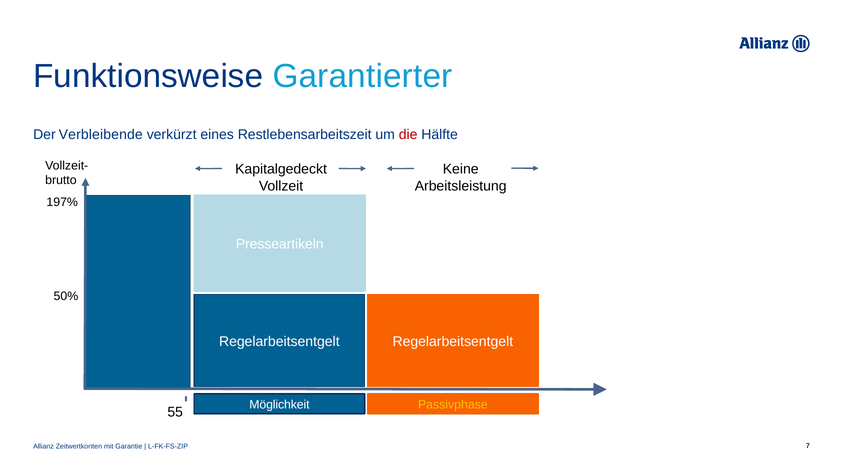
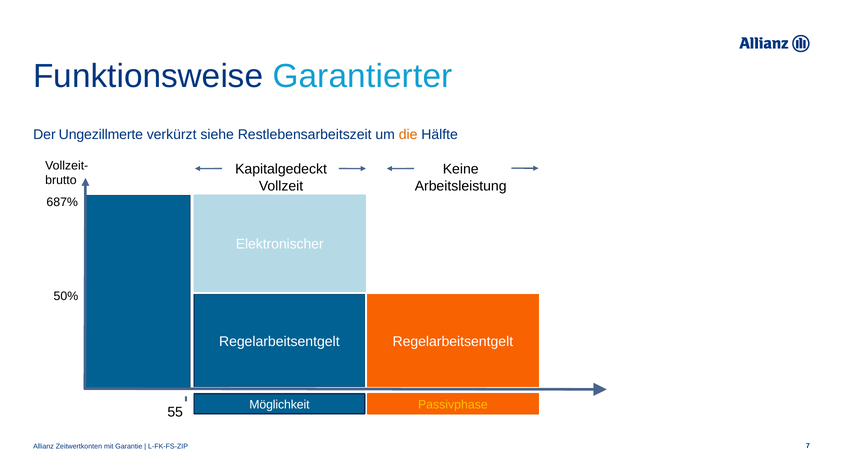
Verbleibende: Verbleibende -> Ungezillmerte (101, 134)
eines: eines -> siehe (217, 134)
die colour: red -> orange (408, 134)
197%: 197% -> 687% (62, 202)
Presseartikeln: Presseartikeln -> Elektronischer (280, 244)
